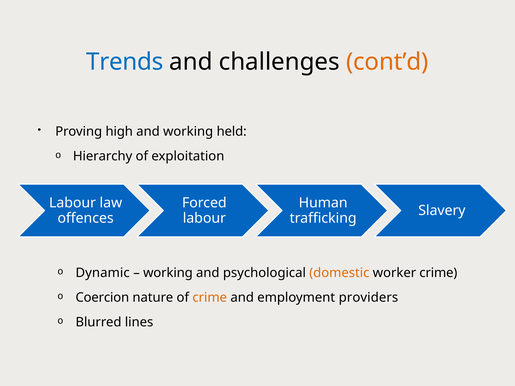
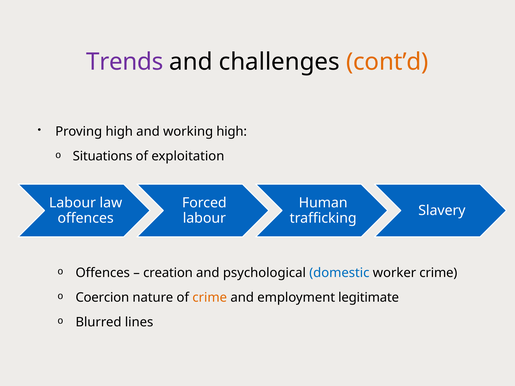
Trends colour: blue -> purple (125, 62)
working held: held -> high (232, 132)
Hierarchy: Hierarchy -> Situations (103, 156)
Dynamic: Dynamic -> Offences (103, 273)
working: working -> creation (168, 273)
domestic colour: orange -> blue (339, 273)
providers: providers -> legitimate (369, 298)
